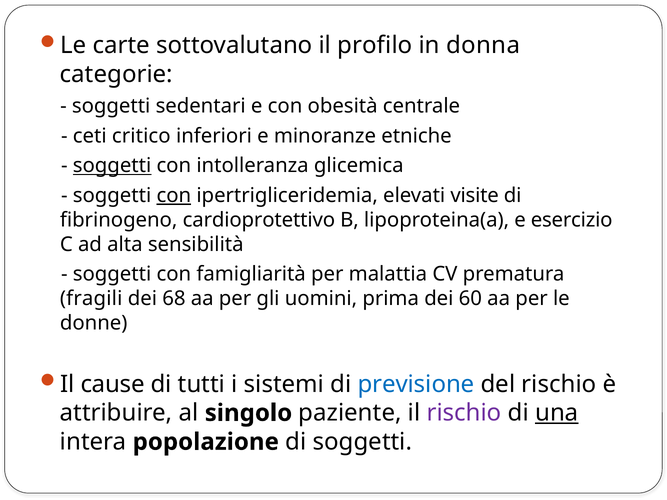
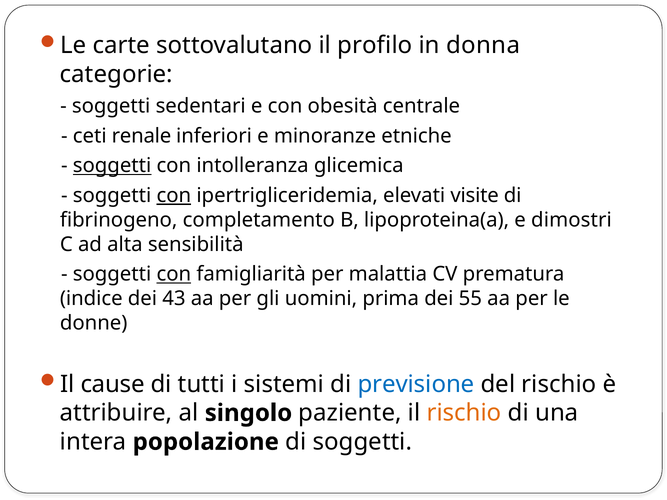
critico: critico -> renale (141, 136)
cardioprotettivo: cardioprotettivo -> completamento (259, 220)
esercizio: esercizio -> dimostri (571, 220)
con underline: none -> present (174, 274)
fragili: fragili -> indice (91, 299)
68: 68 -> 43 (174, 299)
60: 60 -> 55 (470, 299)
rischio colour: purple -> orange (464, 413)
una underline: present -> none (557, 413)
